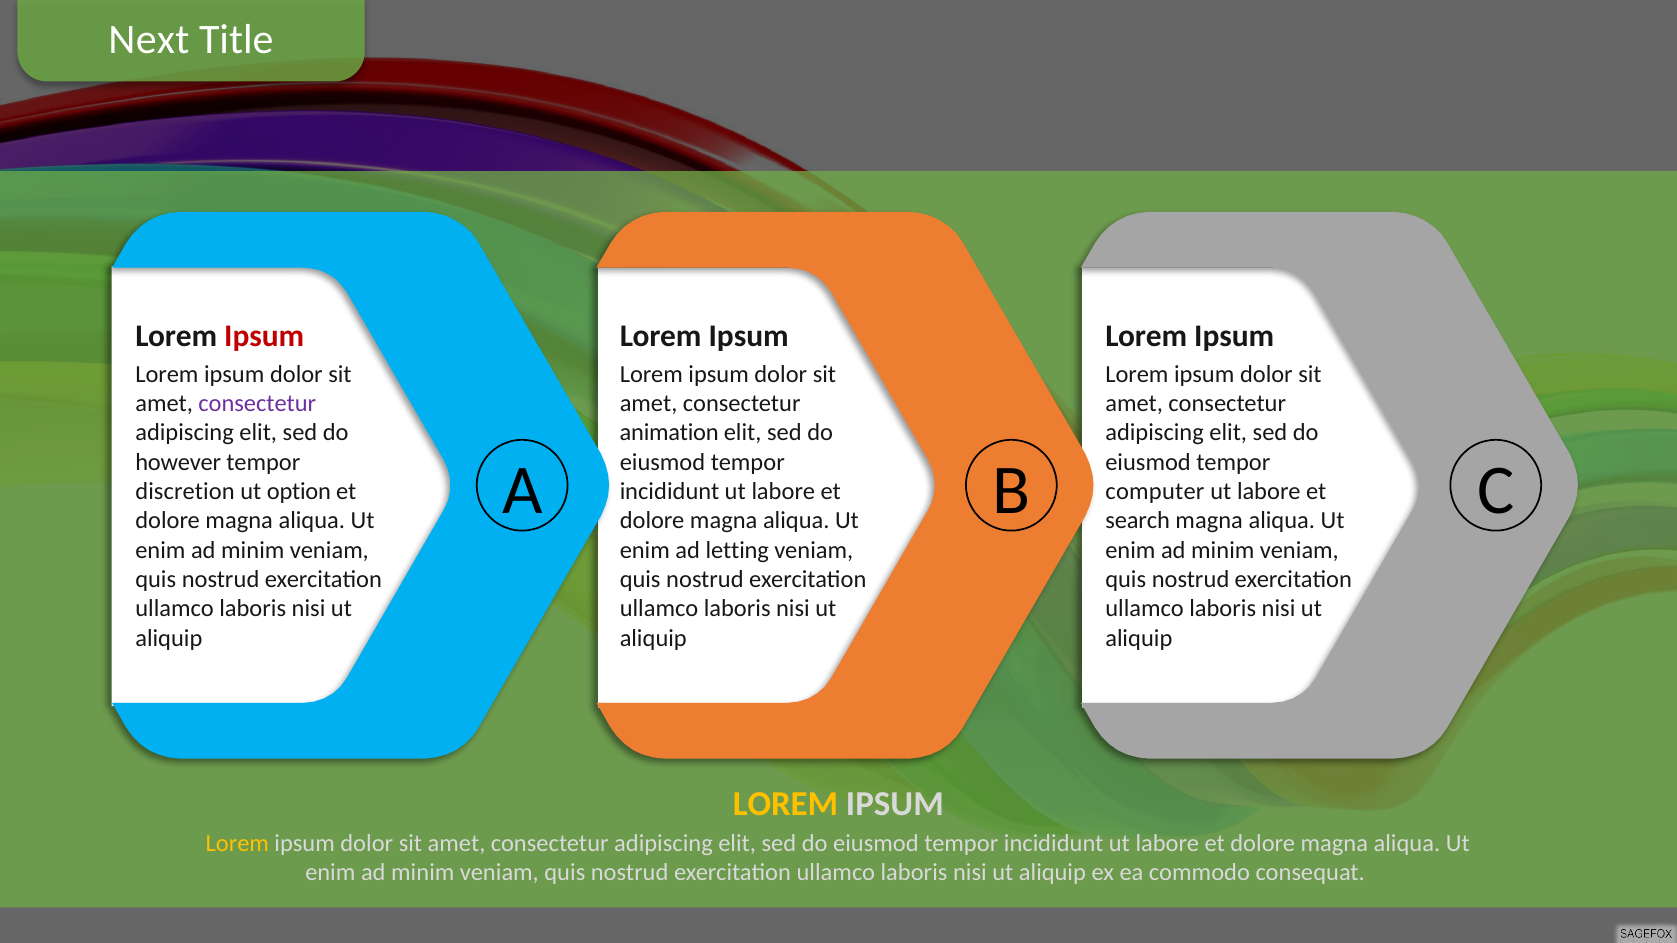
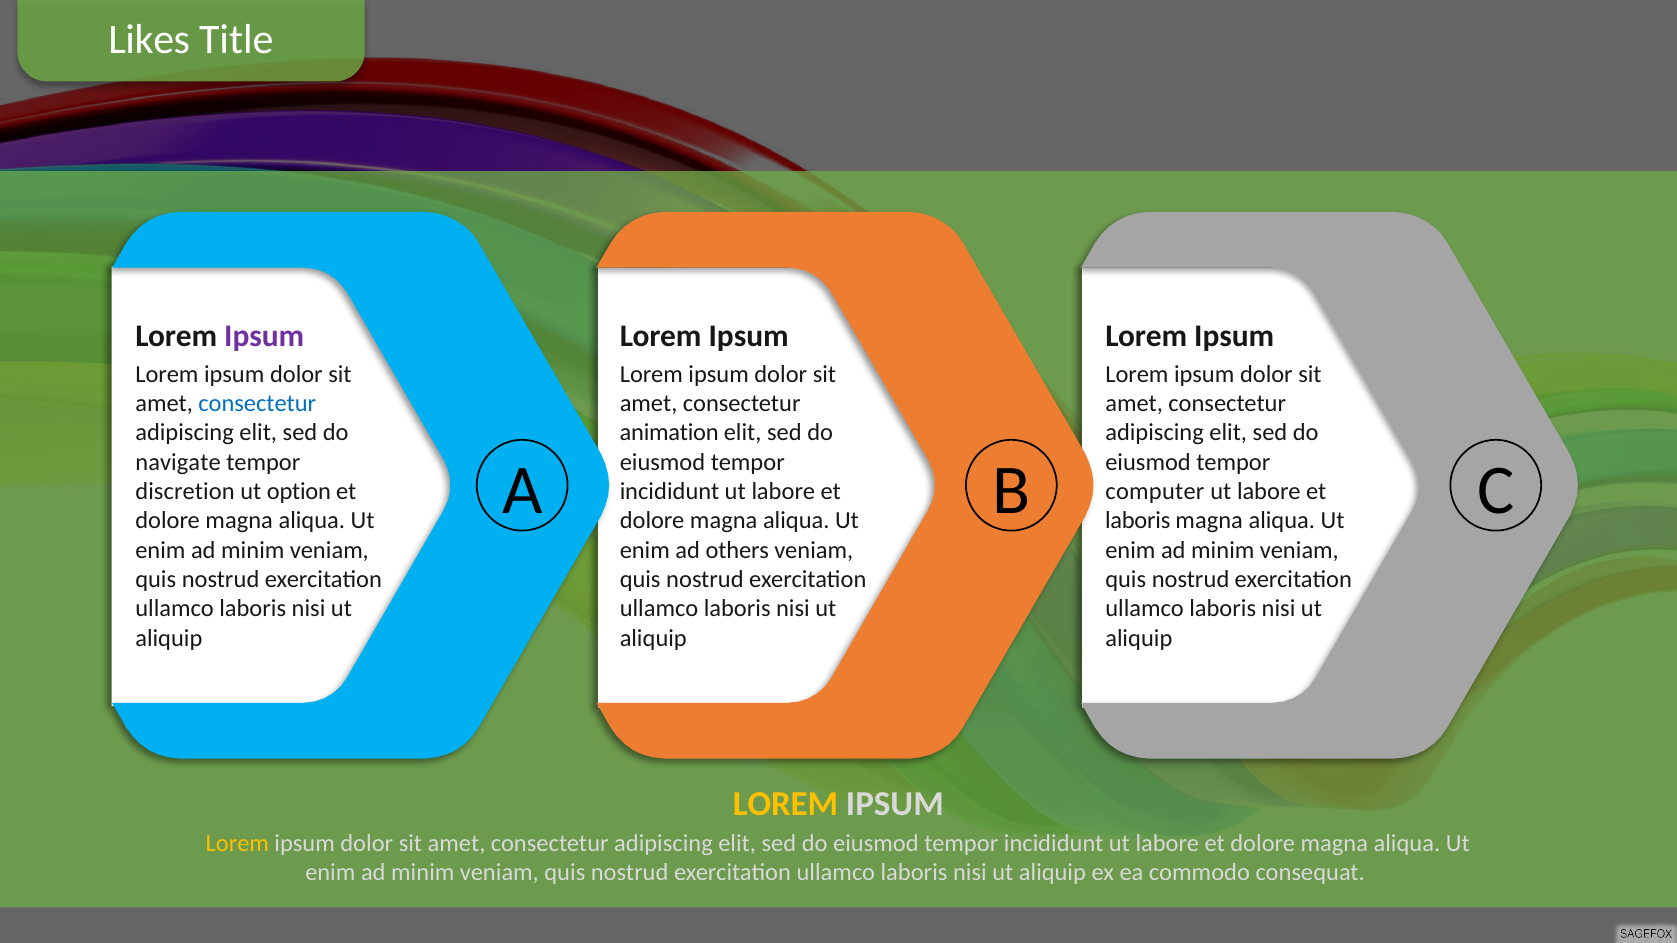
Next: Next -> Likes (149, 40)
Ipsum colour: red -> purple (264, 336)
consectetur colour: purple -> blue (257, 403)
however: however -> navigate (178, 462)
search: search -> laboris (1138, 521)
letting: letting -> others (737, 550)
